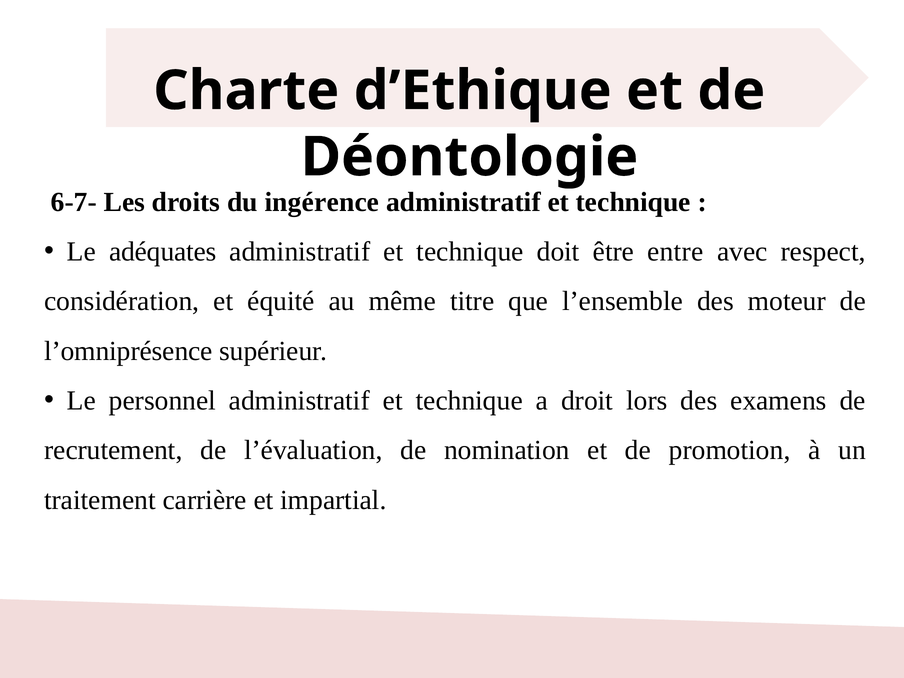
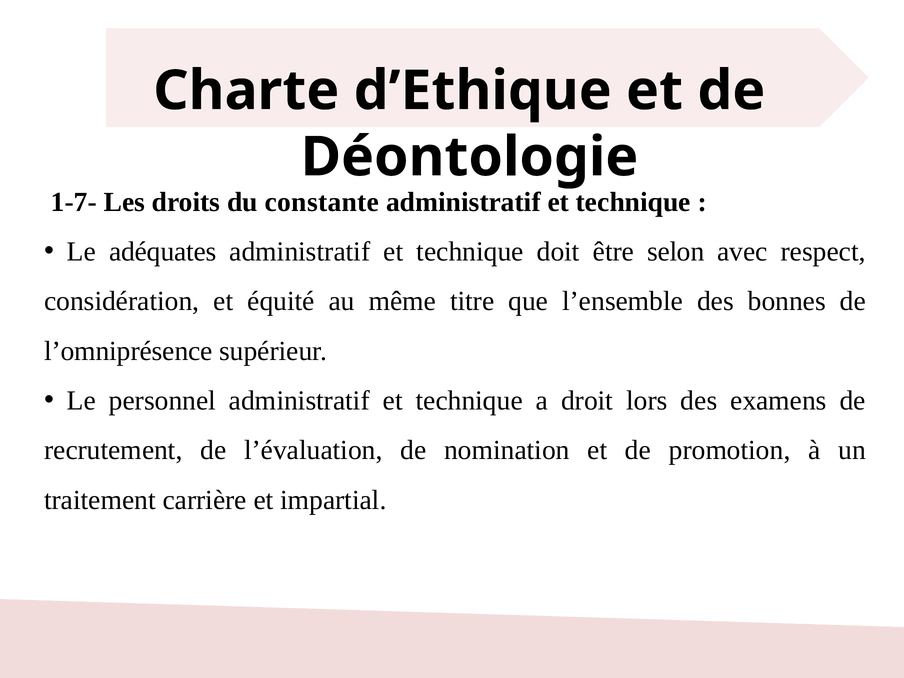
6-7-: 6-7- -> 1-7- (74, 202)
ingérence: ingérence -> constante (322, 202)
entre: entre -> selon (676, 252)
moteur: moteur -> bonnes (787, 301)
